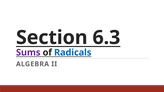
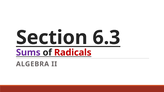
Radicals colour: blue -> red (73, 53)
